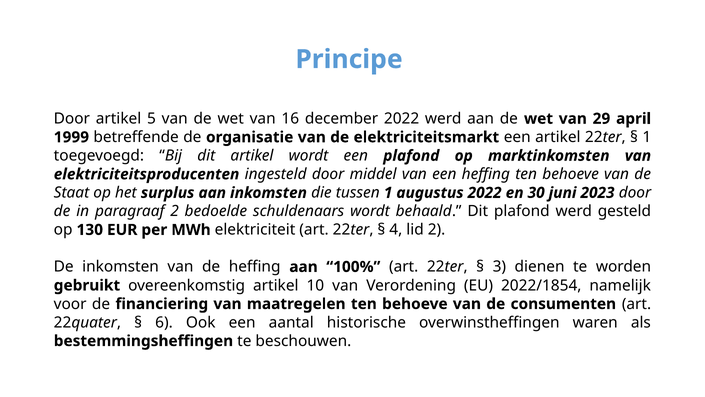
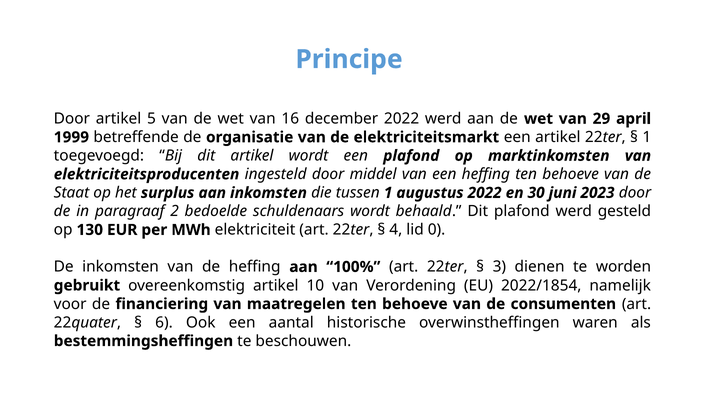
lid 2: 2 -> 0 (437, 230)
